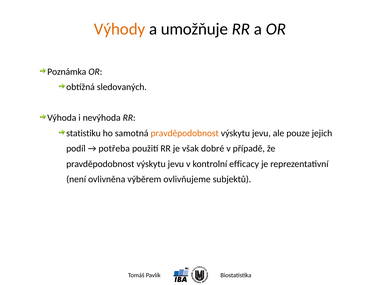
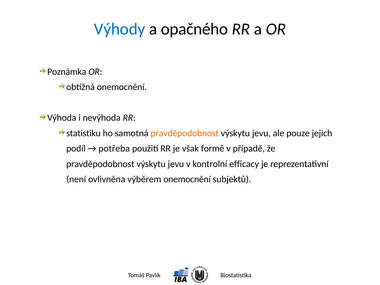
Výhody colour: orange -> blue (120, 29)
umožňuje: umožňuje -> opačného (194, 29)
obtížná sledovaných: sledovaných -> onemocnění (122, 87)
dobré: dobré -> formě (213, 149)
výběrem ovlivňujeme: ovlivňujeme -> onemocnění (187, 179)
